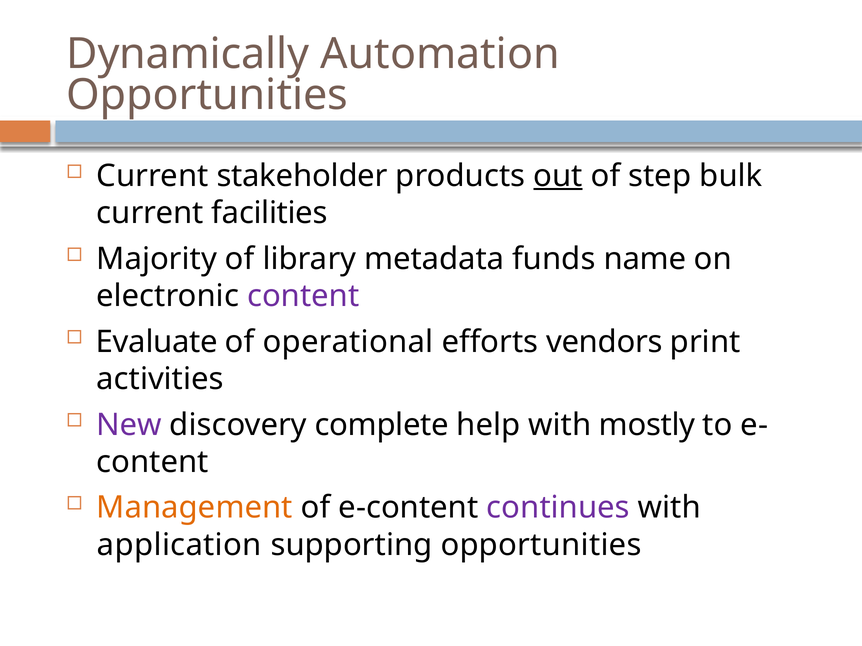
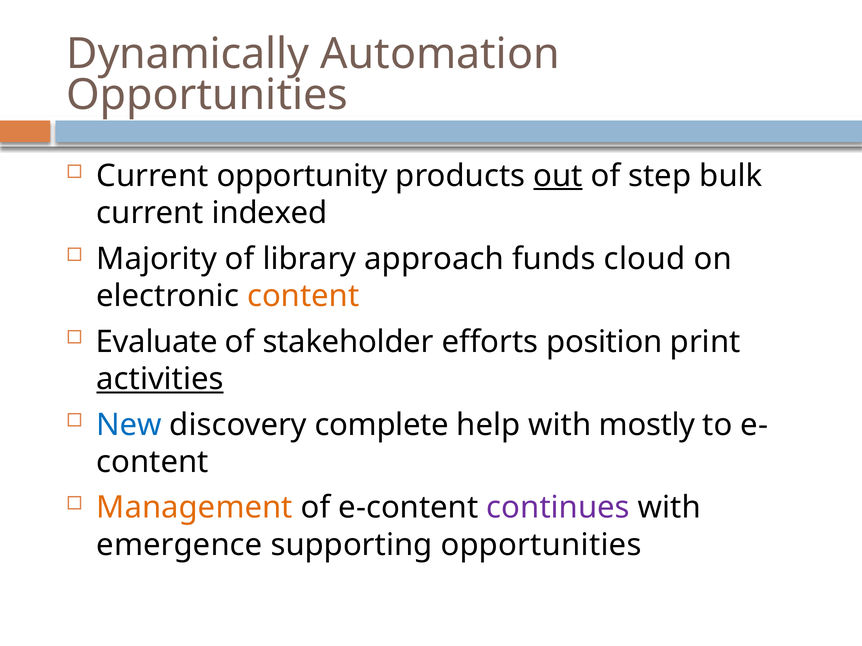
stakeholder: stakeholder -> opportunity (302, 176)
facilities: facilities -> indexed (270, 213)
metadata: metadata -> approach (434, 259)
name: name -> cloud (645, 259)
content colour: purple -> orange (303, 296)
operational: operational -> stakeholder (348, 342)
vendors: vendors -> position (604, 342)
activities underline: none -> present (160, 379)
New colour: purple -> blue (129, 425)
application: application -> emergence (179, 545)
